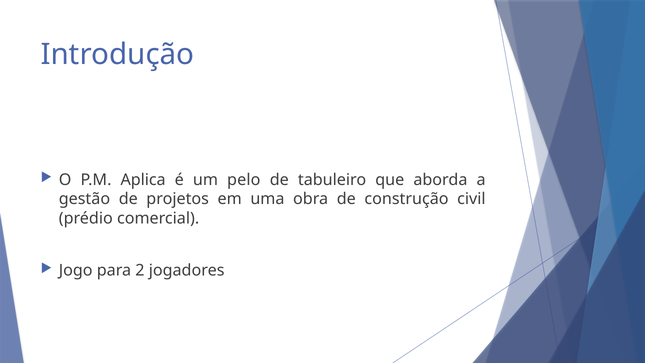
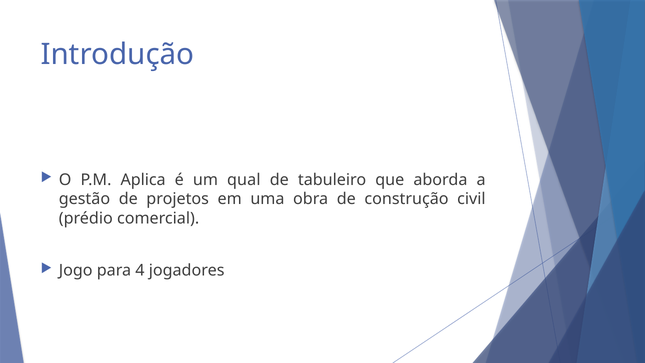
pelo: pelo -> qual (244, 180)
2: 2 -> 4 (140, 271)
